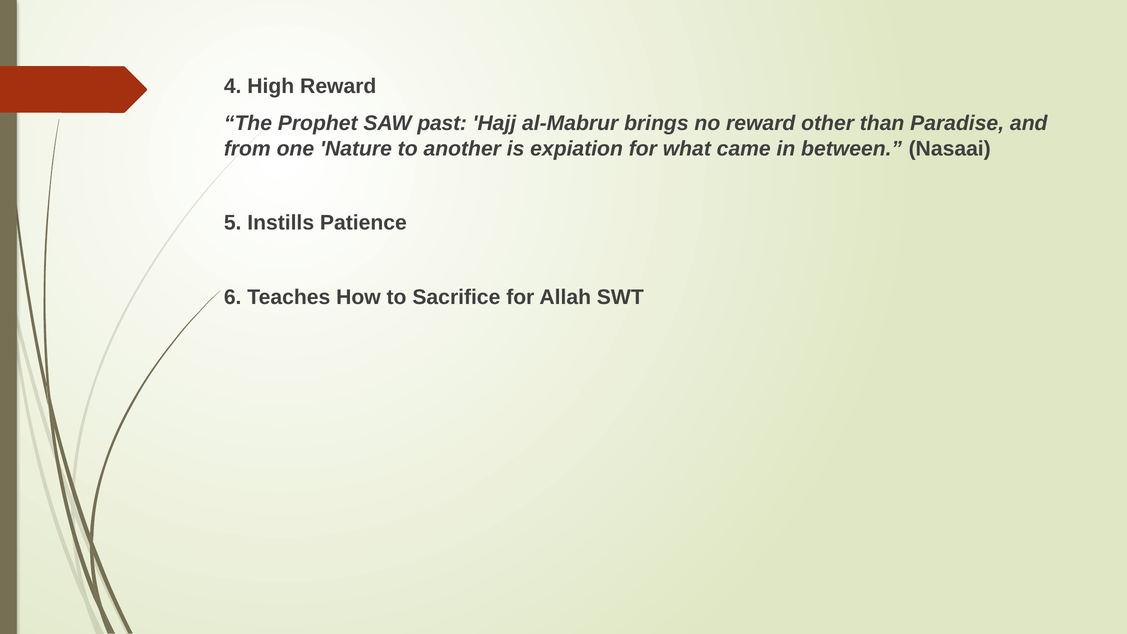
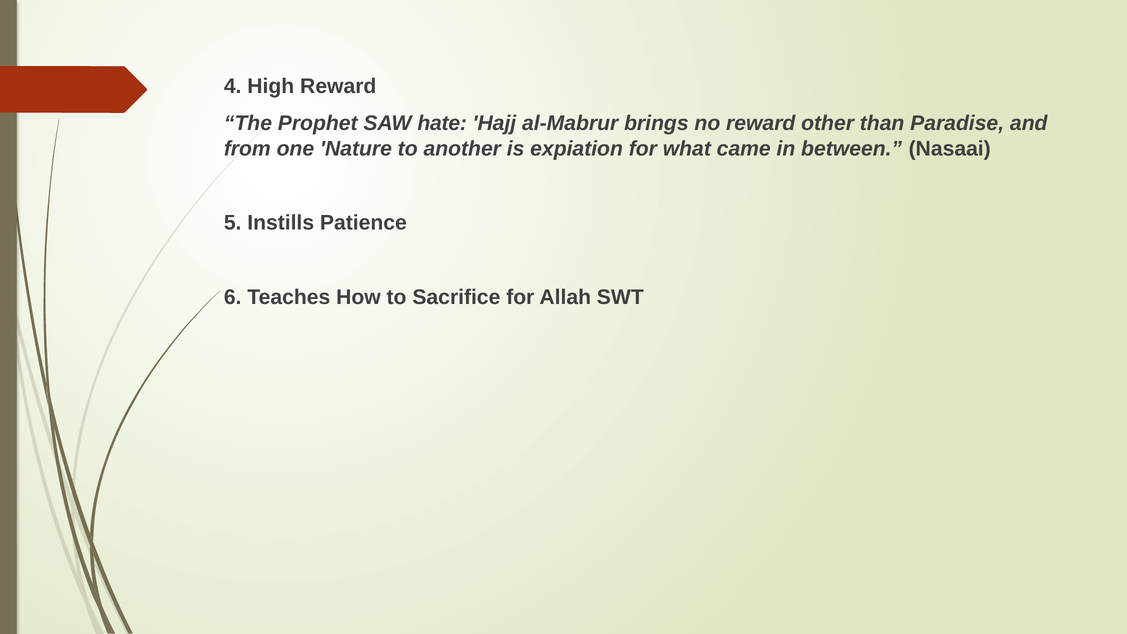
past: past -> hate (442, 123)
